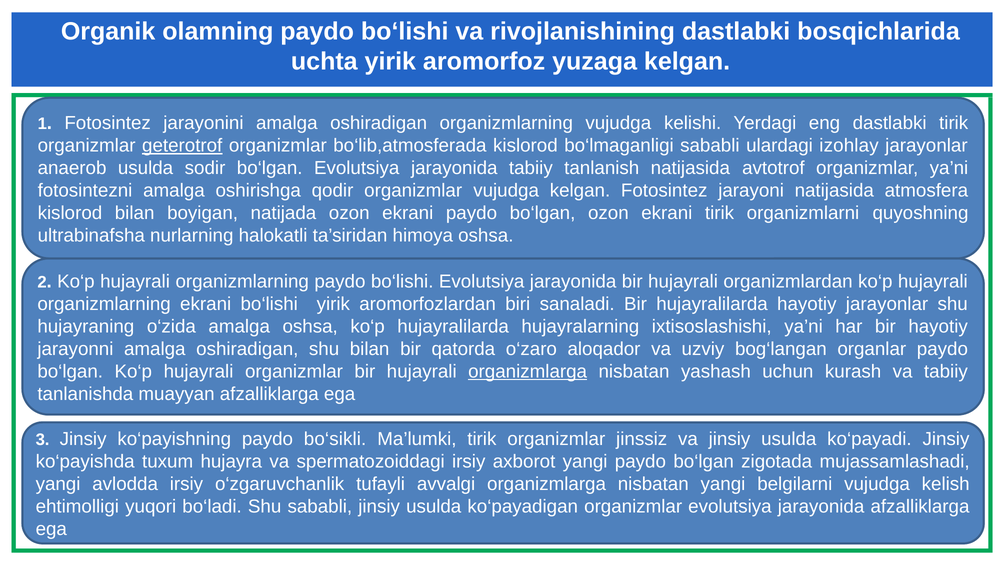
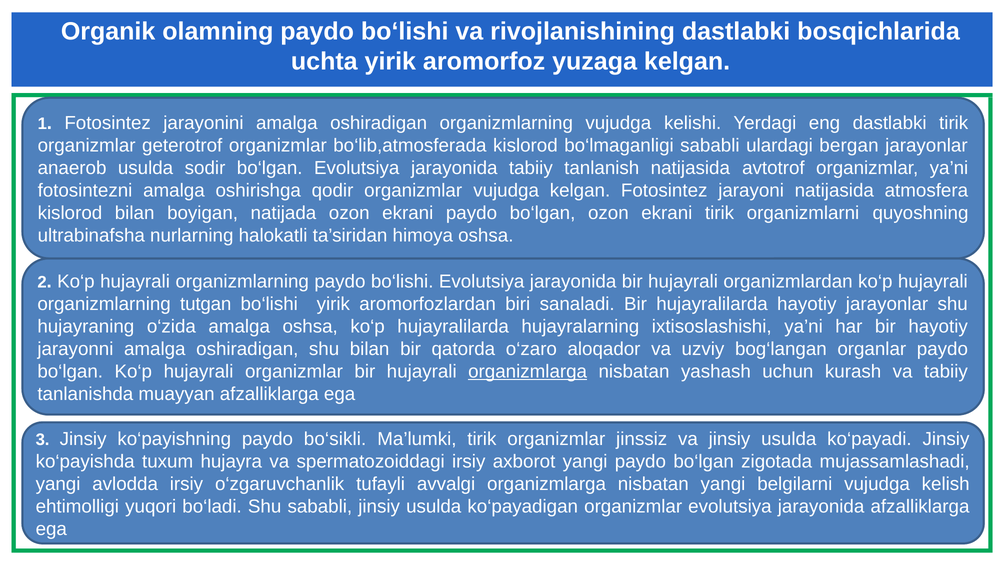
geterotrof underline: present -> none (182, 146)
izohlay: izohlay -> bergan (849, 146)
organizmlarning ekrani: ekrani -> tutgan (206, 304)
